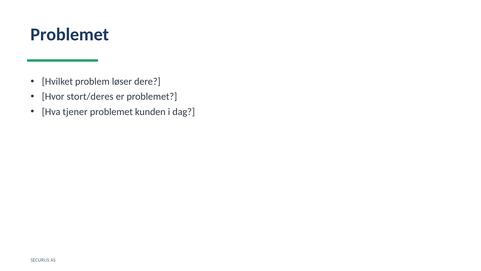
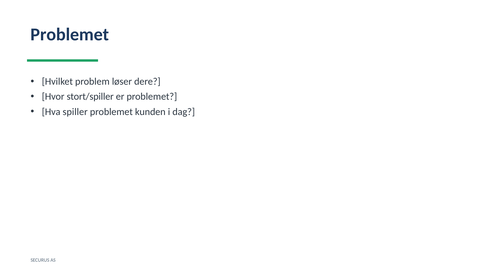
stort/deres: stort/deres -> stort/spiller (90, 97)
tjener: tjener -> spiller (75, 112)
